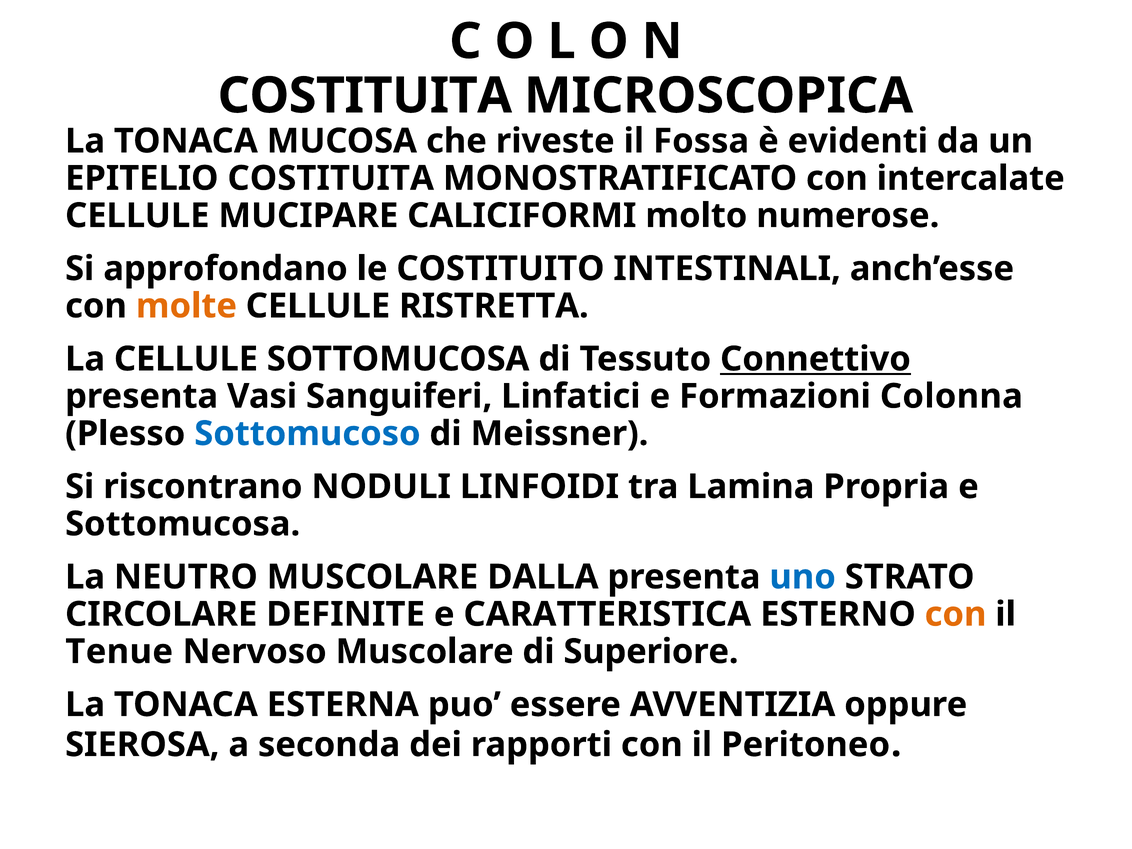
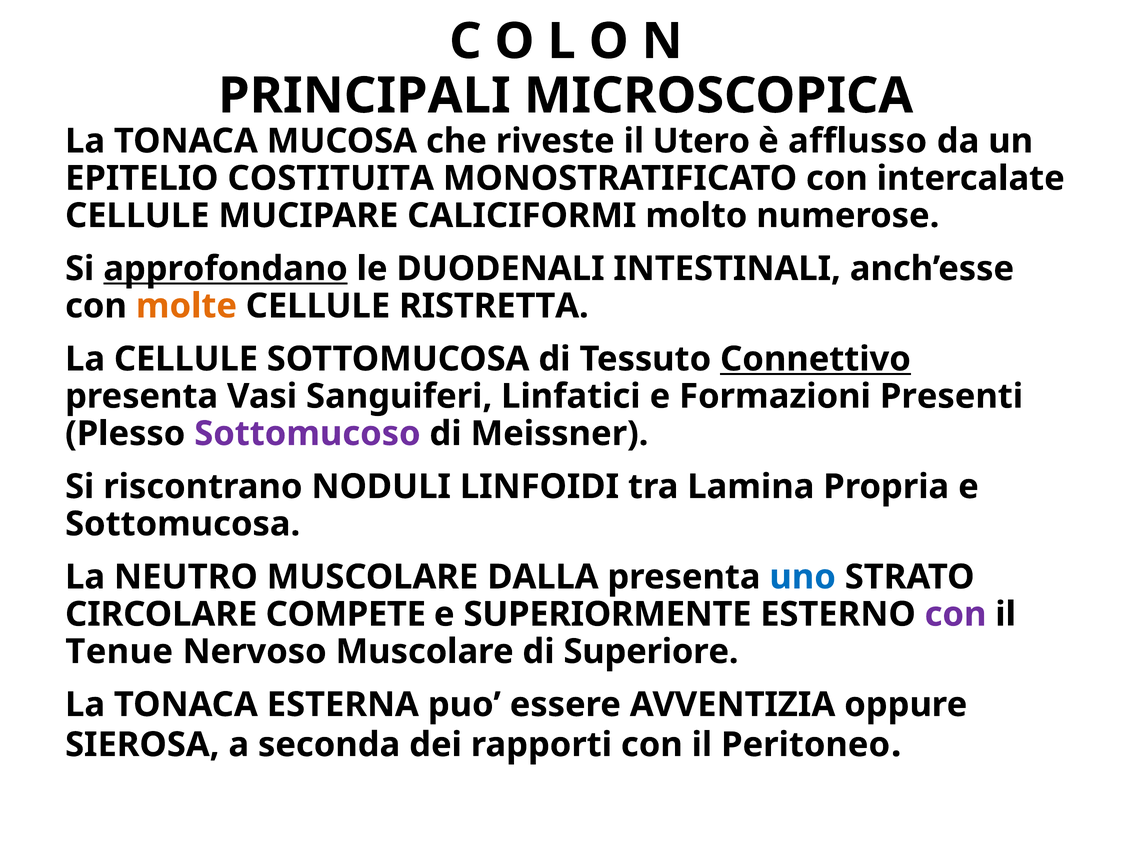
COSTITUITA: COSTITUITA -> PRINCIPALI (364, 96)
Fossa: Fossa -> Utero (701, 141)
evidenti: evidenti -> afflusso (858, 141)
approfondano underline: none -> present (226, 269)
COSTITUITO: COSTITUITO -> DUODENALI (500, 269)
Colonna: Colonna -> Presenti (952, 396)
Sottomucoso colour: blue -> purple (307, 434)
DEFINITE: DEFINITE -> COMPETE (346, 614)
CARATTERISTICA: CARATTERISTICA -> SUPERIORMENTE (608, 614)
con colour: orange -> purple (956, 614)
